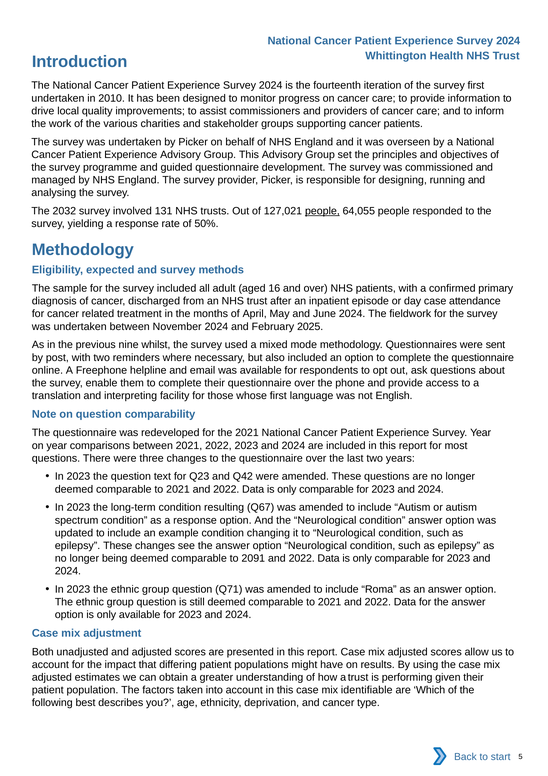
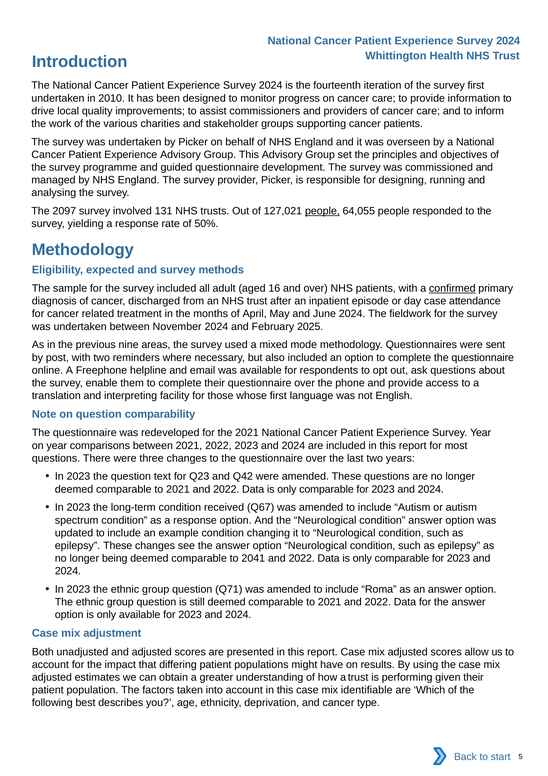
2032: 2032 -> 2097 (64, 211)
confirmed underline: none -> present (452, 288)
whilst: whilst -> areas (156, 345)
resulting: resulting -> received (224, 507)
2091: 2091 -> 2041 (253, 558)
